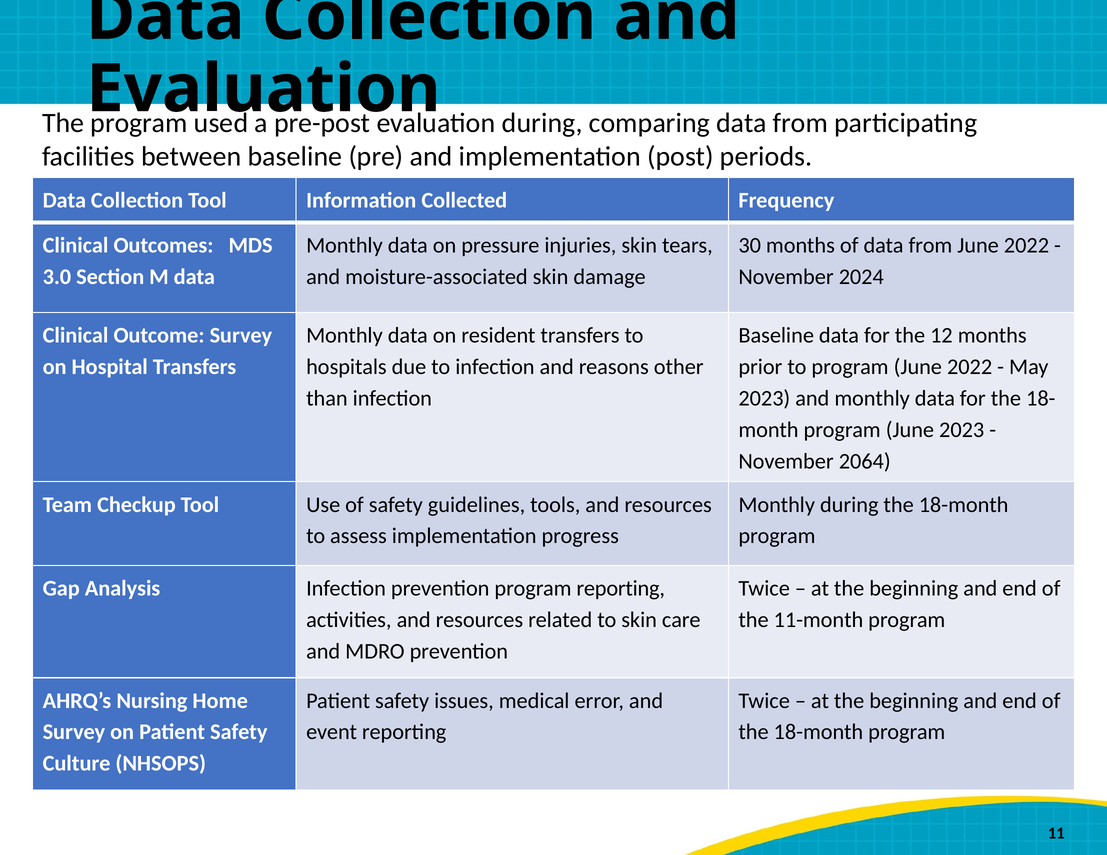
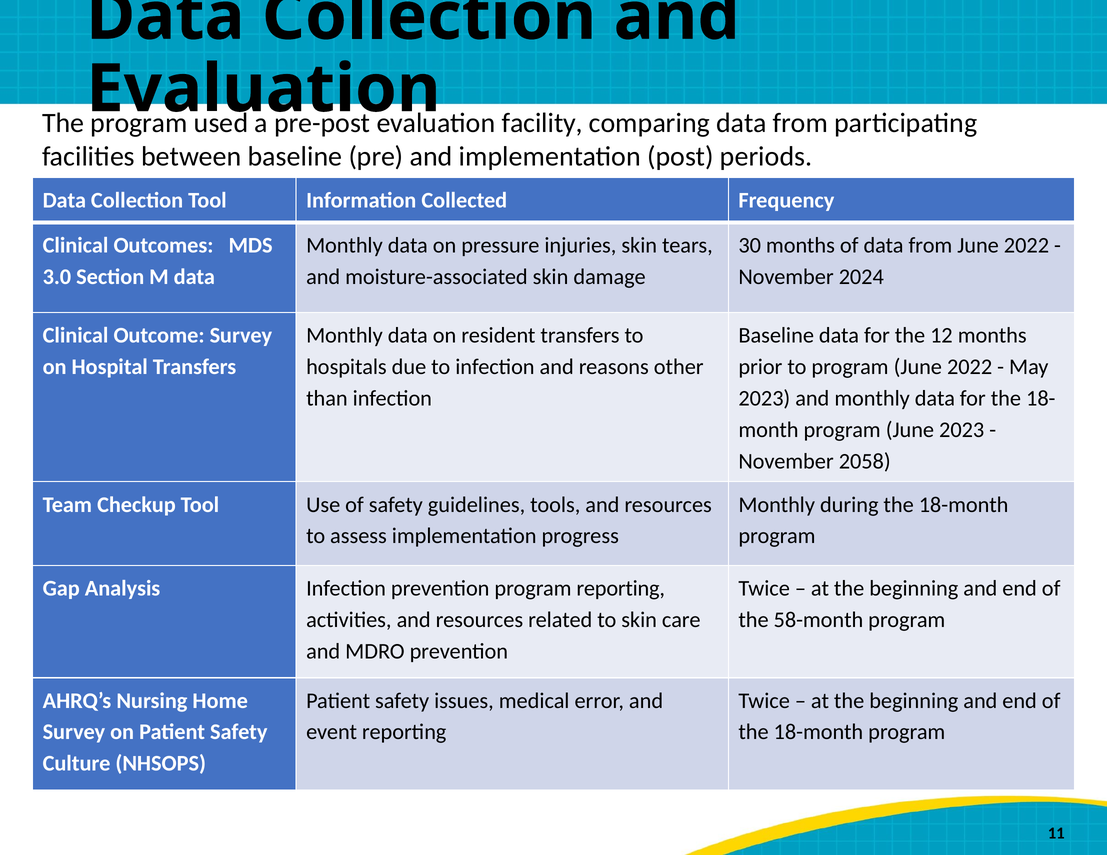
during: during -> facility (542, 123)
2064: 2064 -> 2058 (865, 461)
11-month: 11-month -> 58-month (818, 620)
